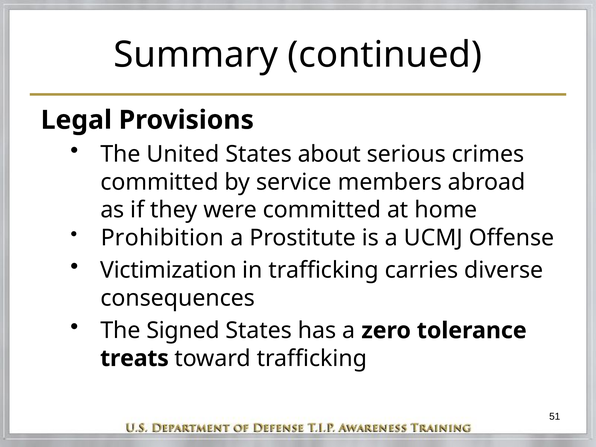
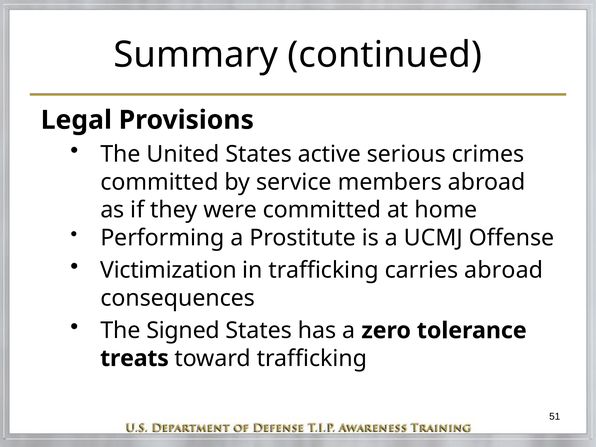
about: about -> active (329, 154)
Prohibition: Prohibition -> Performing (162, 238)
carries diverse: diverse -> abroad (504, 270)
